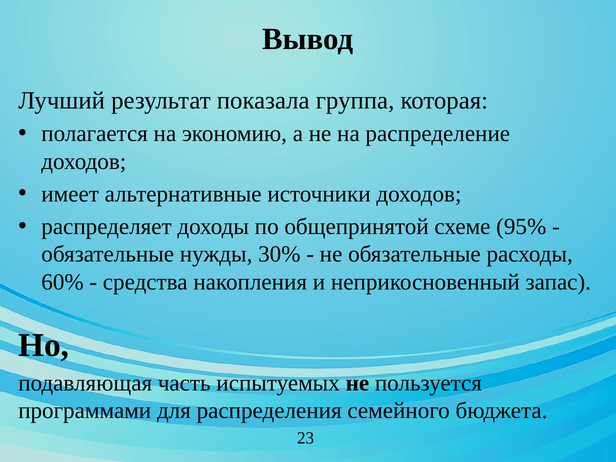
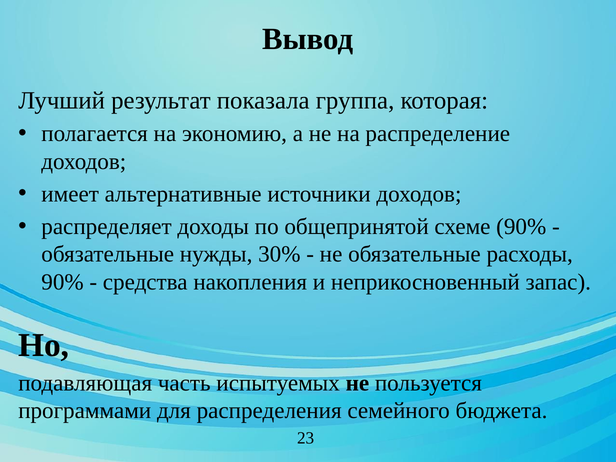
схеме 95%: 95% -> 90% (521, 227)
60%: 60% -> 90% (63, 282)
